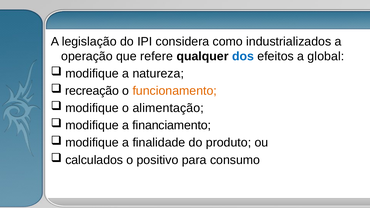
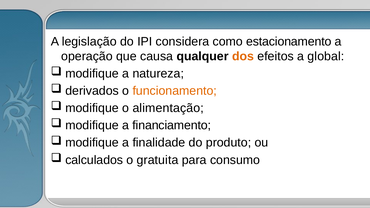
industrializados: industrializados -> estacionamento (289, 42)
refere: refere -> causa (157, 56)
dos colour: blue -> orange (243, 56)
recreação: recreação -> derivados (92, 91)
positivo: positivo -> gratuita (158, 160)
